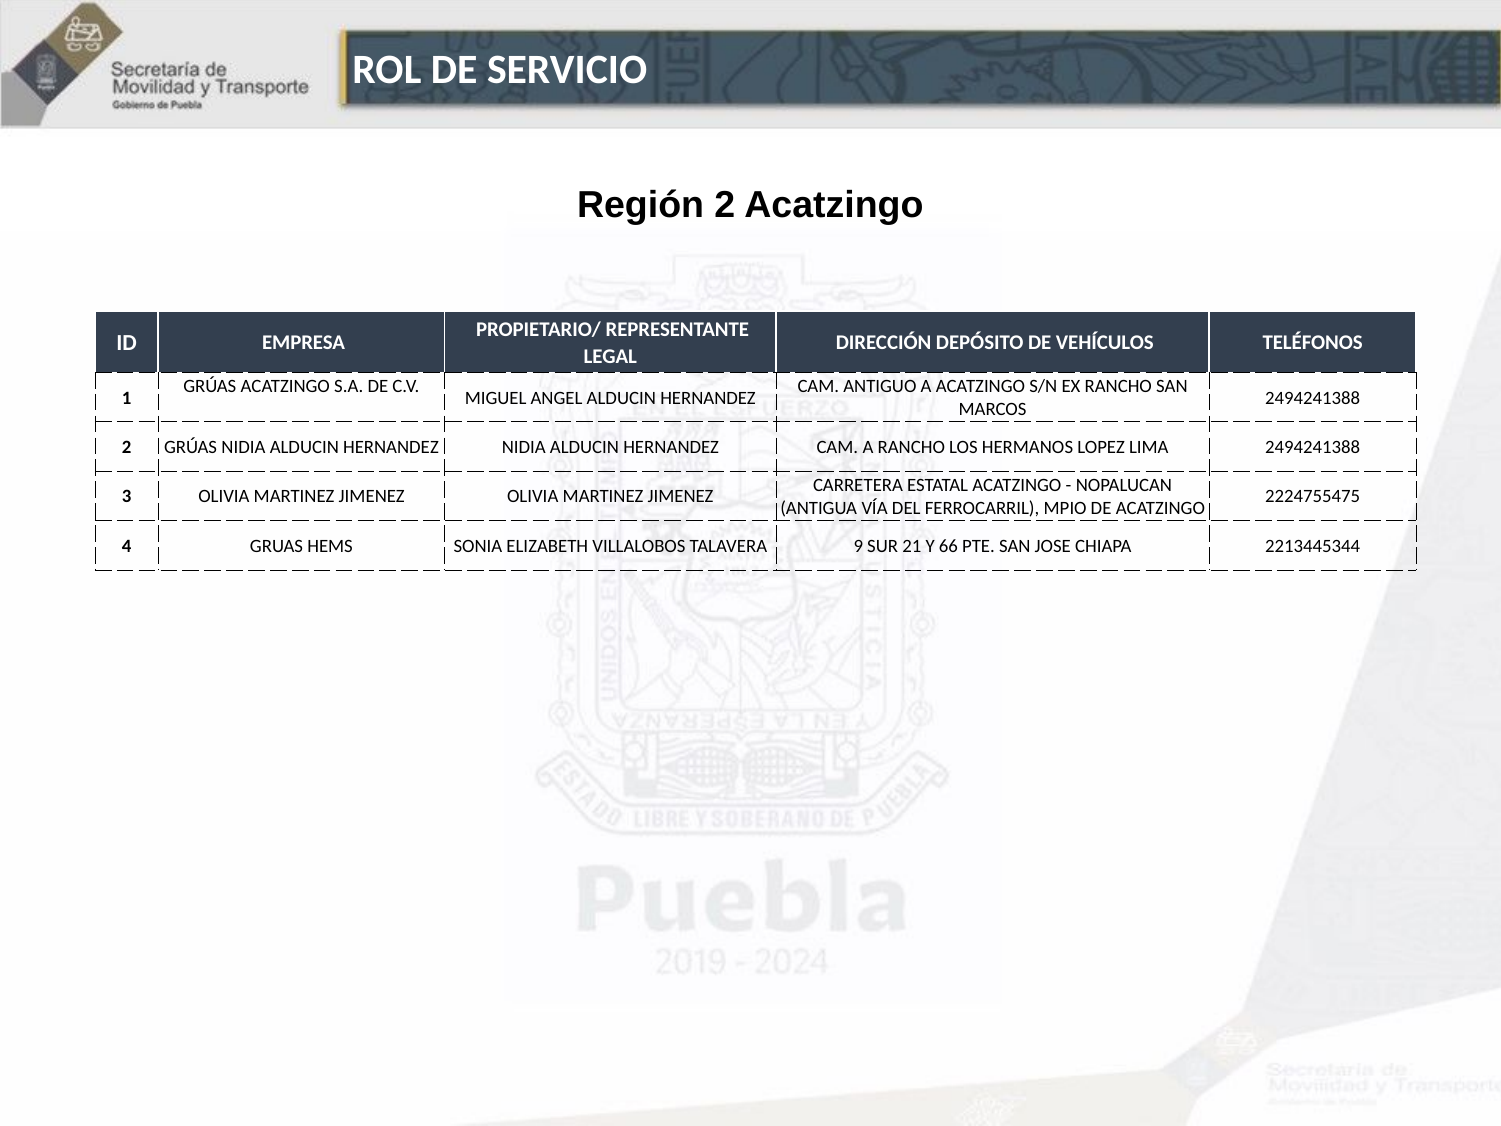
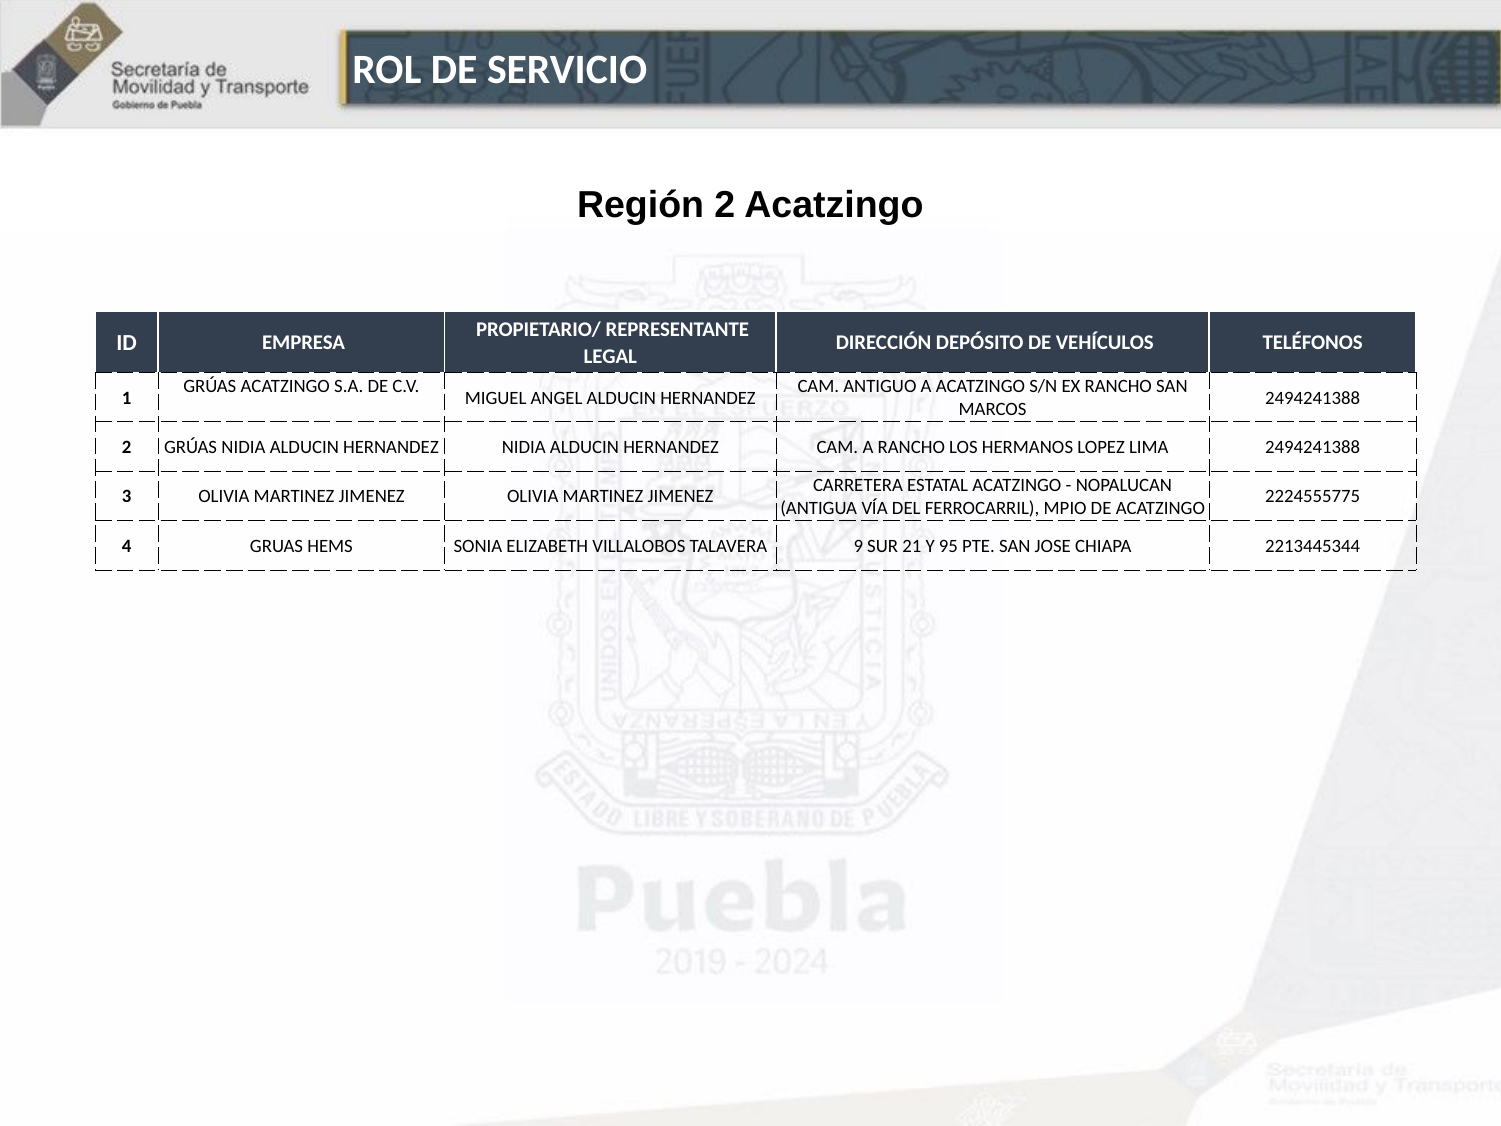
2224755475: 2224755475 -> 2224555775 (1313, 497)
66: 66 -> 95 (948, 546)
